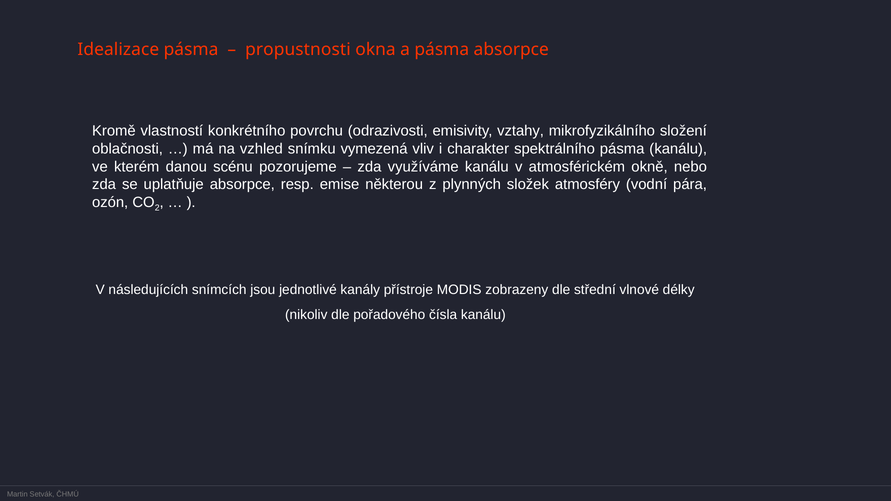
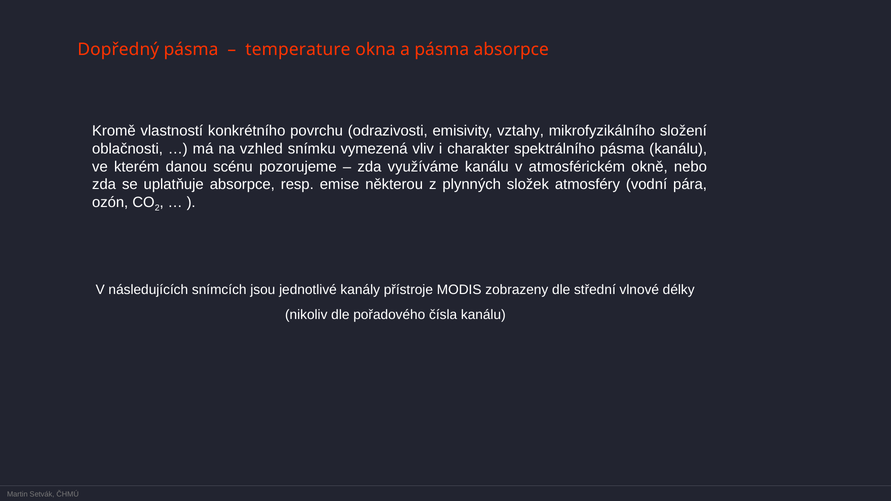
Idealizace: Idealizace -> Dopředný (118, 49)
propustnosti: propustnosti -> temperature (298, 49)
